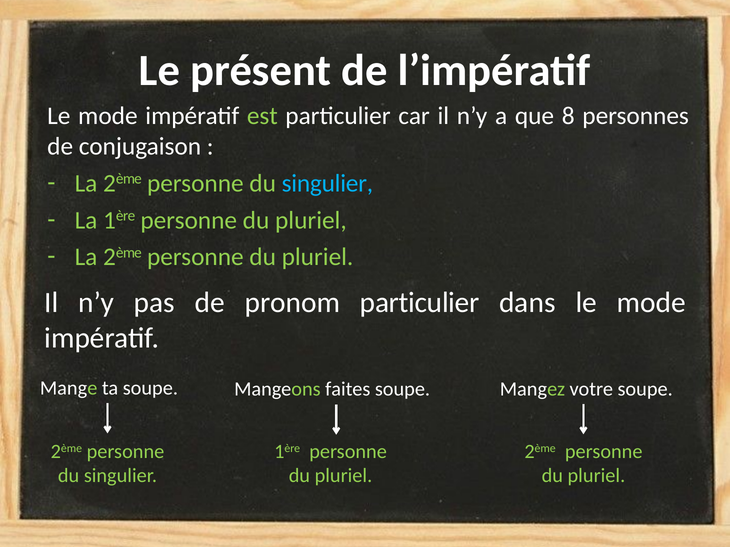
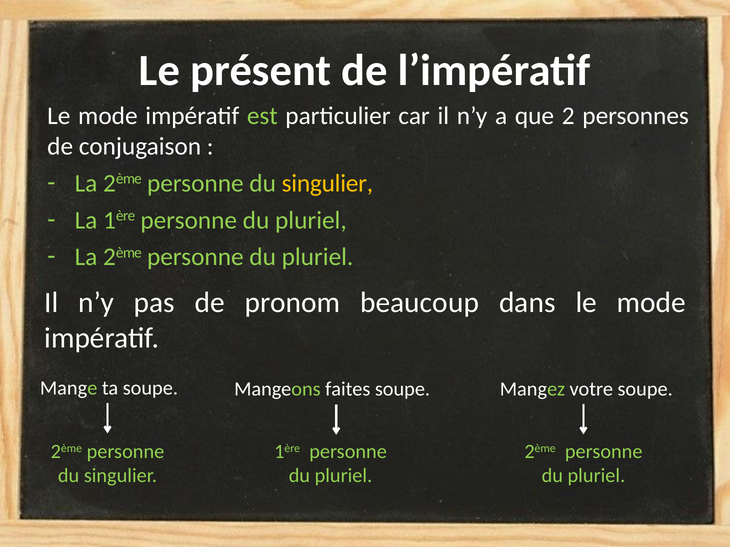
8: 8 -> 2 (568, 116)
singulier colour: light blue -> yellow (327, 183)
pronom particulier: particulier -> beaucoup (420, 303)
